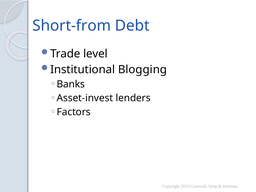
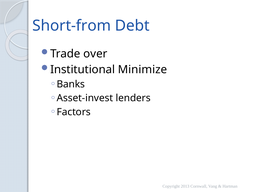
level: level -> over (95, 54)
Blogging: Blogging -> Minimize (143, 69)
